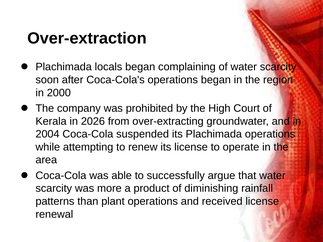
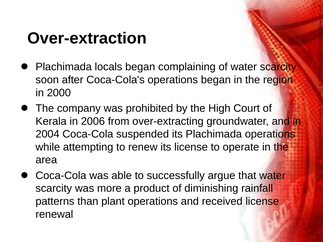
2026: 2026 -> 2006 (93, 121)
